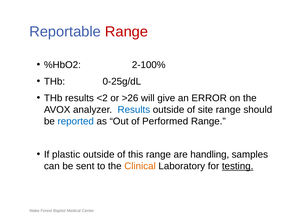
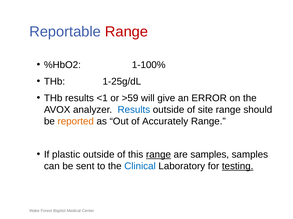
2-100%: 2-100% -> 1-100% (149, 65)
0-25g/dL: 0-25g/dL -> 1-25g/dL (122, 82)
<2: <2 -> <1 (102, 98)
>26: >26 -> >59 (130, 98)
reported colour: blue -> orange (76, 122)
Performed: Performed -> Accurately (165, 122)
range underline: none -> present (158, 155)
are handling: handling -> samples (210, 155)
Clinical colour: orange -> blue (140, 167)
